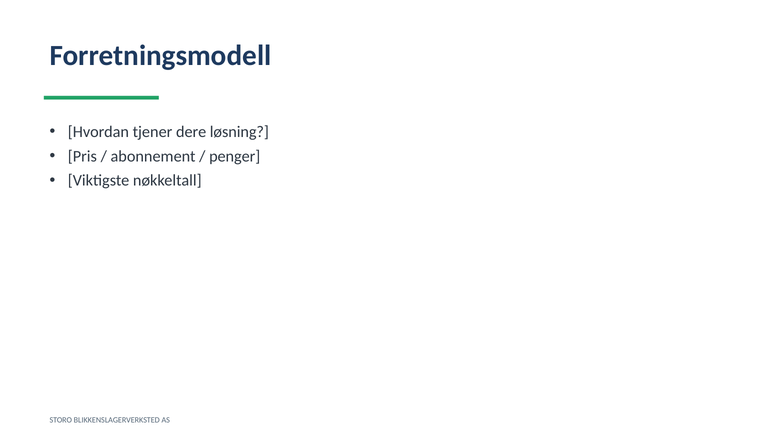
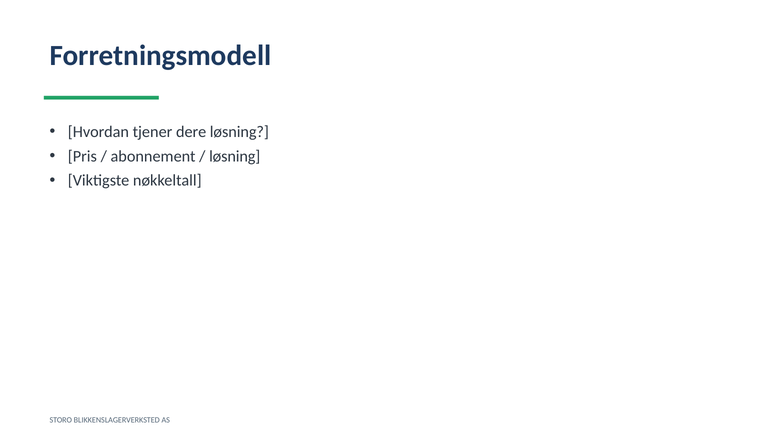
penger: penger -> løsning (235, 156)
